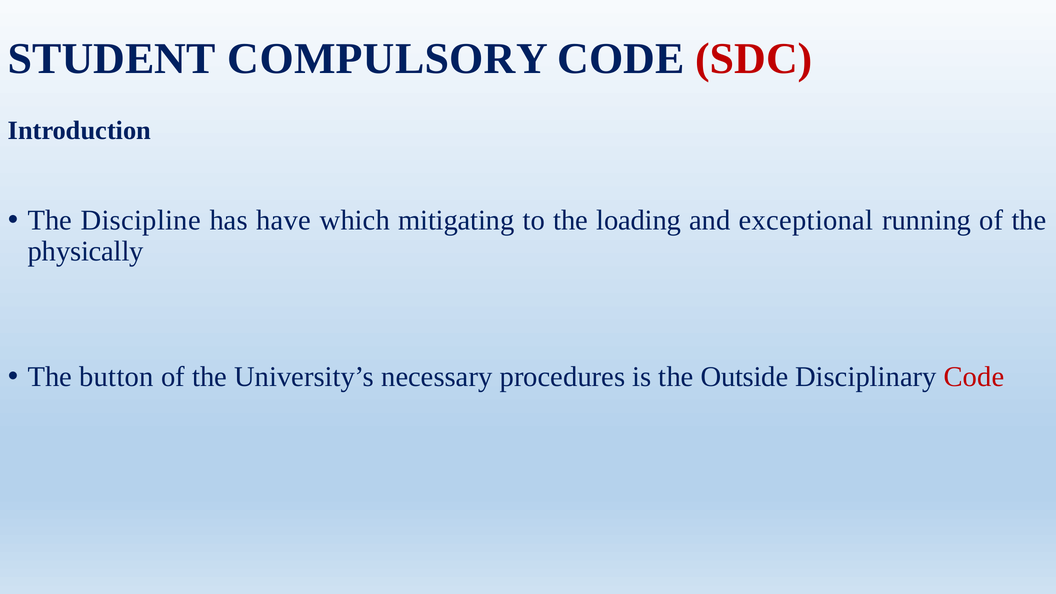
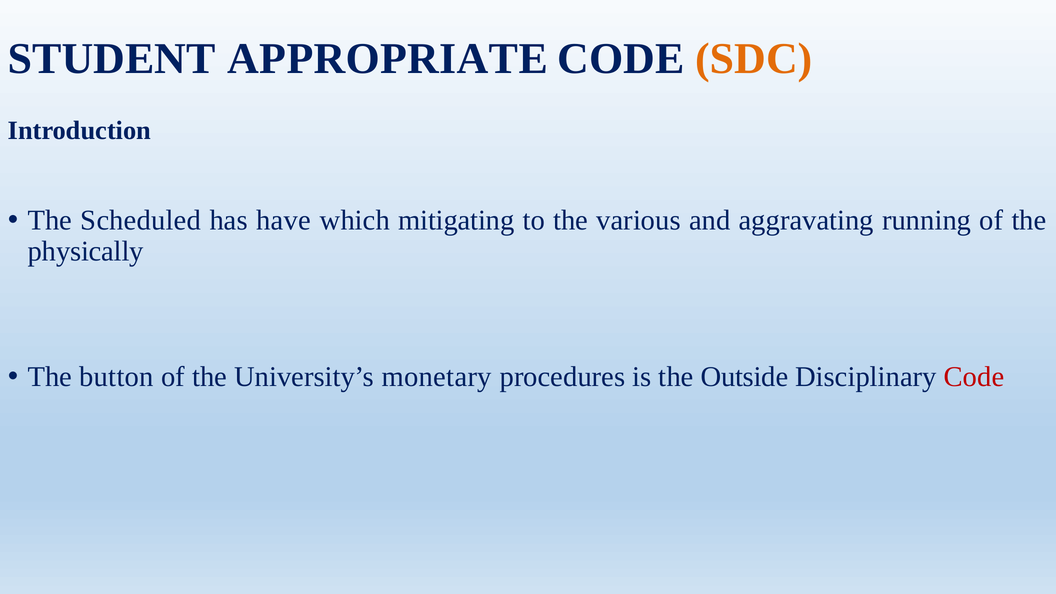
COMPULSORY: COMPULSORY -> APPROPRIATE (388, 59)
SDC colour: red -> orange (754, 59)
Discipline: Discipline -> Scheduled (141, 220)
loading: loading -> various (639, 220)
exceptional: exceptional -> aggravating (806, 220)
necessary: necessary -> monetary (437, 377)
